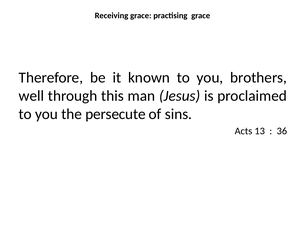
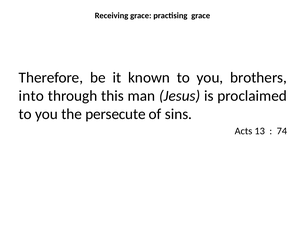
well: well -> into (31, 96)
36: 36 -> 74 (282, 132)
